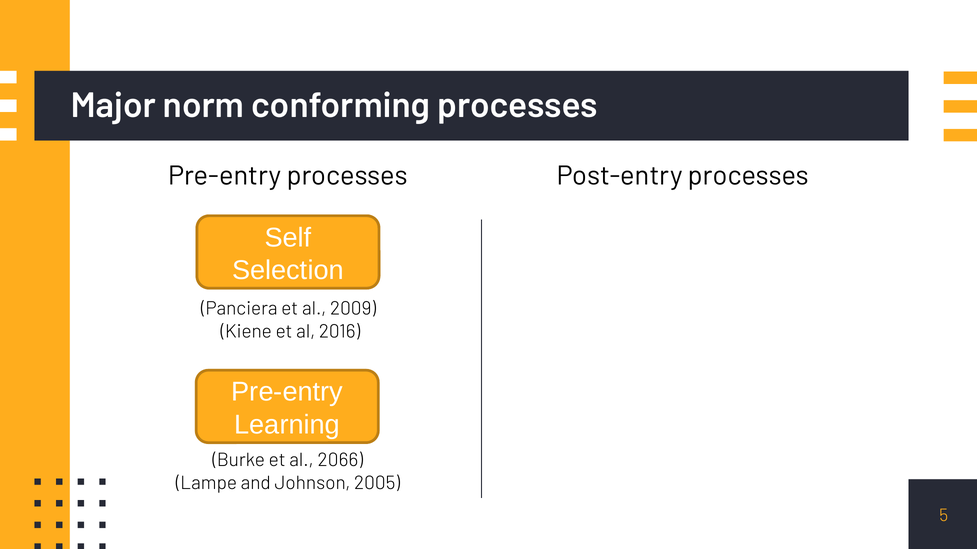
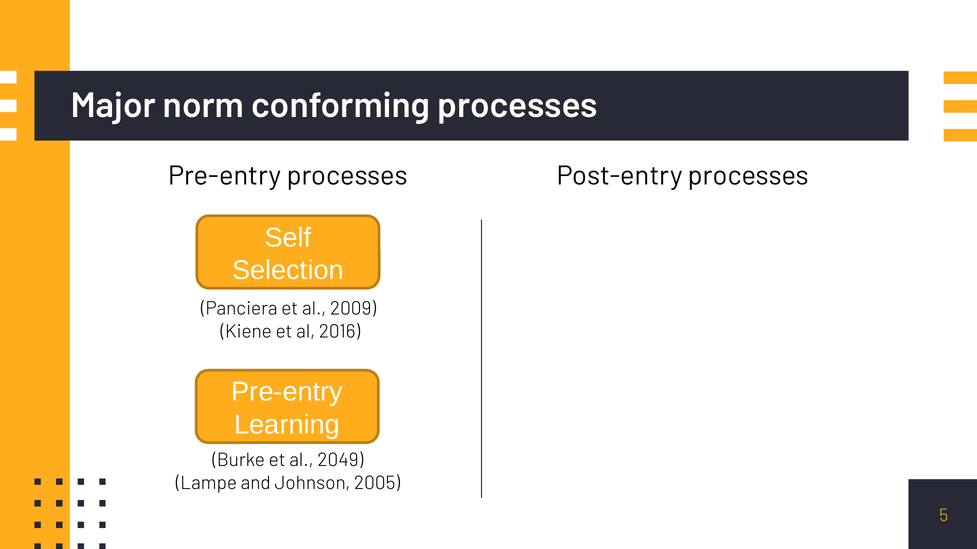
2066: 2066 -> 2049 (340, 461)
